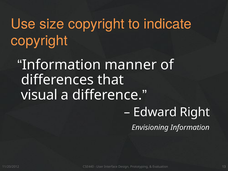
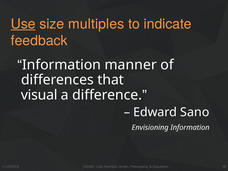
Use underline: none -> present (23, 24)
size copyright: copyright -> multiples (96, 24)
copyright: copyright -> feedback (39, 41)
Right: Right -> Sano (195, 112)
